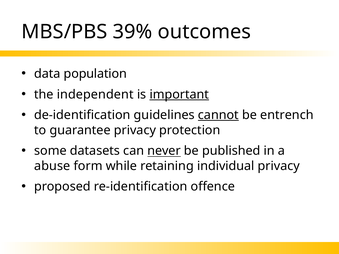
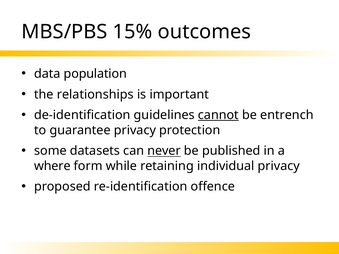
39%: 39% -> 15% (133, 32)
independent: independent -> relationships (95, 94)
important underline: present -> none (179, 94)
abuse: abuse -> where (52, 166)
